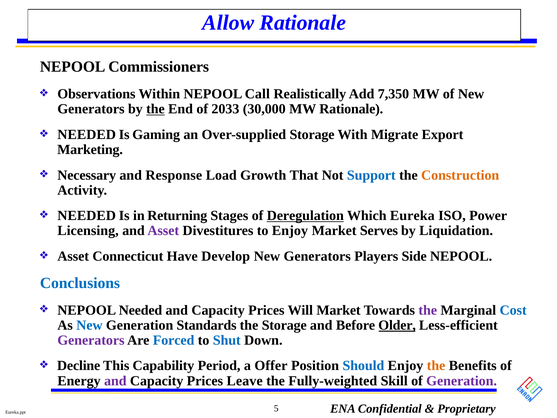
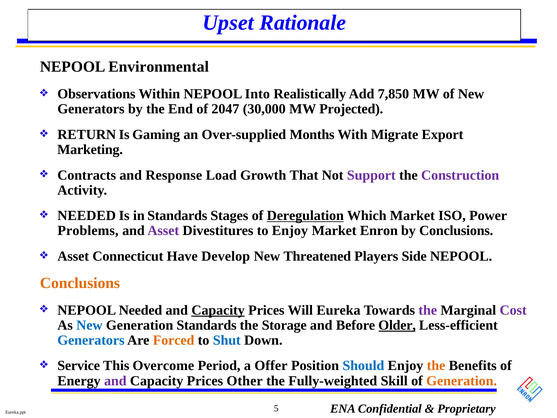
Allow: Allow -> Upset (228, 23)
Commissioners: Commissioners -> Environmental (159, 67)
Call: Call -> Into (257, 94)
7,350: 7,350 -> 7,850 (393, 94)
the underline: present -> none (155, 109)
2033: 2033 -> 2047 (225, 109)
MW Rationale: Rationale -> Projected (351, 109)
NEEDED: NEEDED -> RETURN (87, 134)
Over-supplied Storage: Storage -> Months (312, 134)
Necessary: Necessary -> Contracts (87, 175)
Support colour: blue -> purple (371, 175)
Construction colour: orange -> purple (460, 175)
in Returning: Returning -> Standards (177, 216)
Which Eureka: Eureka -> Market (412, 216)
Licensing: Licensing -> Problems (88, 231)
Serves: Serves -> Enron (379, 231)
by Liquidation: Liquidation -> Conclusions (456, 231)
Generators: Generators -> Threatened (317, 256)
Conclusions colour: blue -> orange (80, 283)
Capacity underline: none -> present (218, 310)
Will Market: Market -> Eureka (338, 310)
Cost colour: blue -> purple (513, 310)
Generators colour: purple -> blue (91, 340)
Forced colour: blue -> orange (174, 340)
Decline: Decline -> Service (79, 366)
Capability: Capability -> Overcome (163, 366)
Leave: Leave -> Other (245, 381)
Generation colour: purple -> orange (462, 381)
